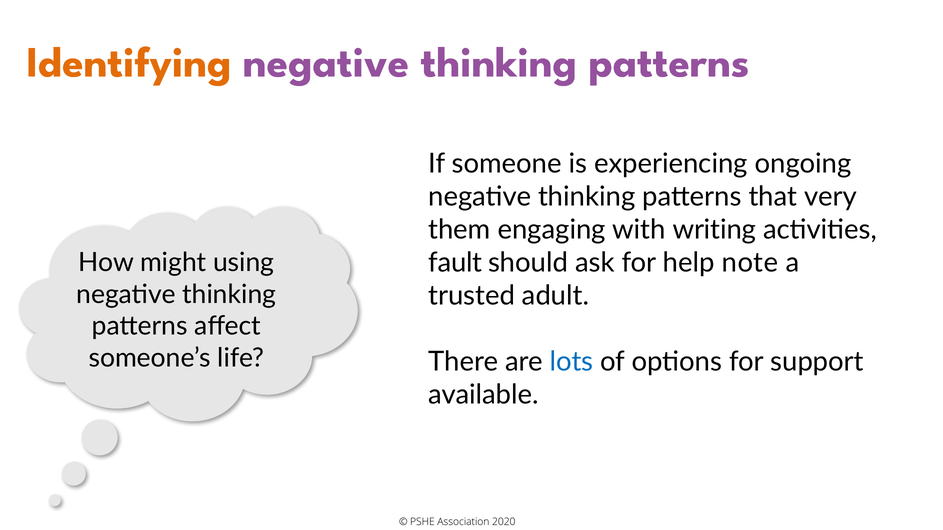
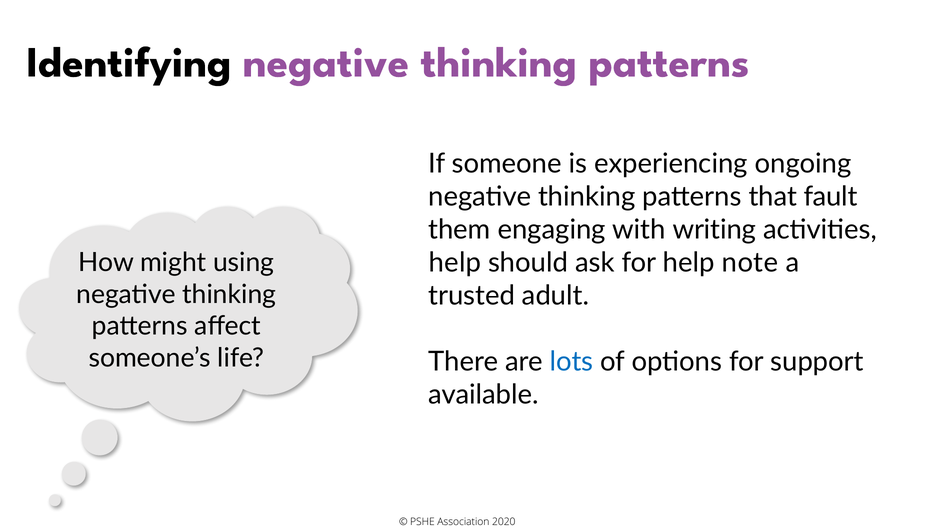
Identifying colour: orange -> black (129, 62)
very: very -> fault (831, 197)
fault: fault -> help (455, 263)
